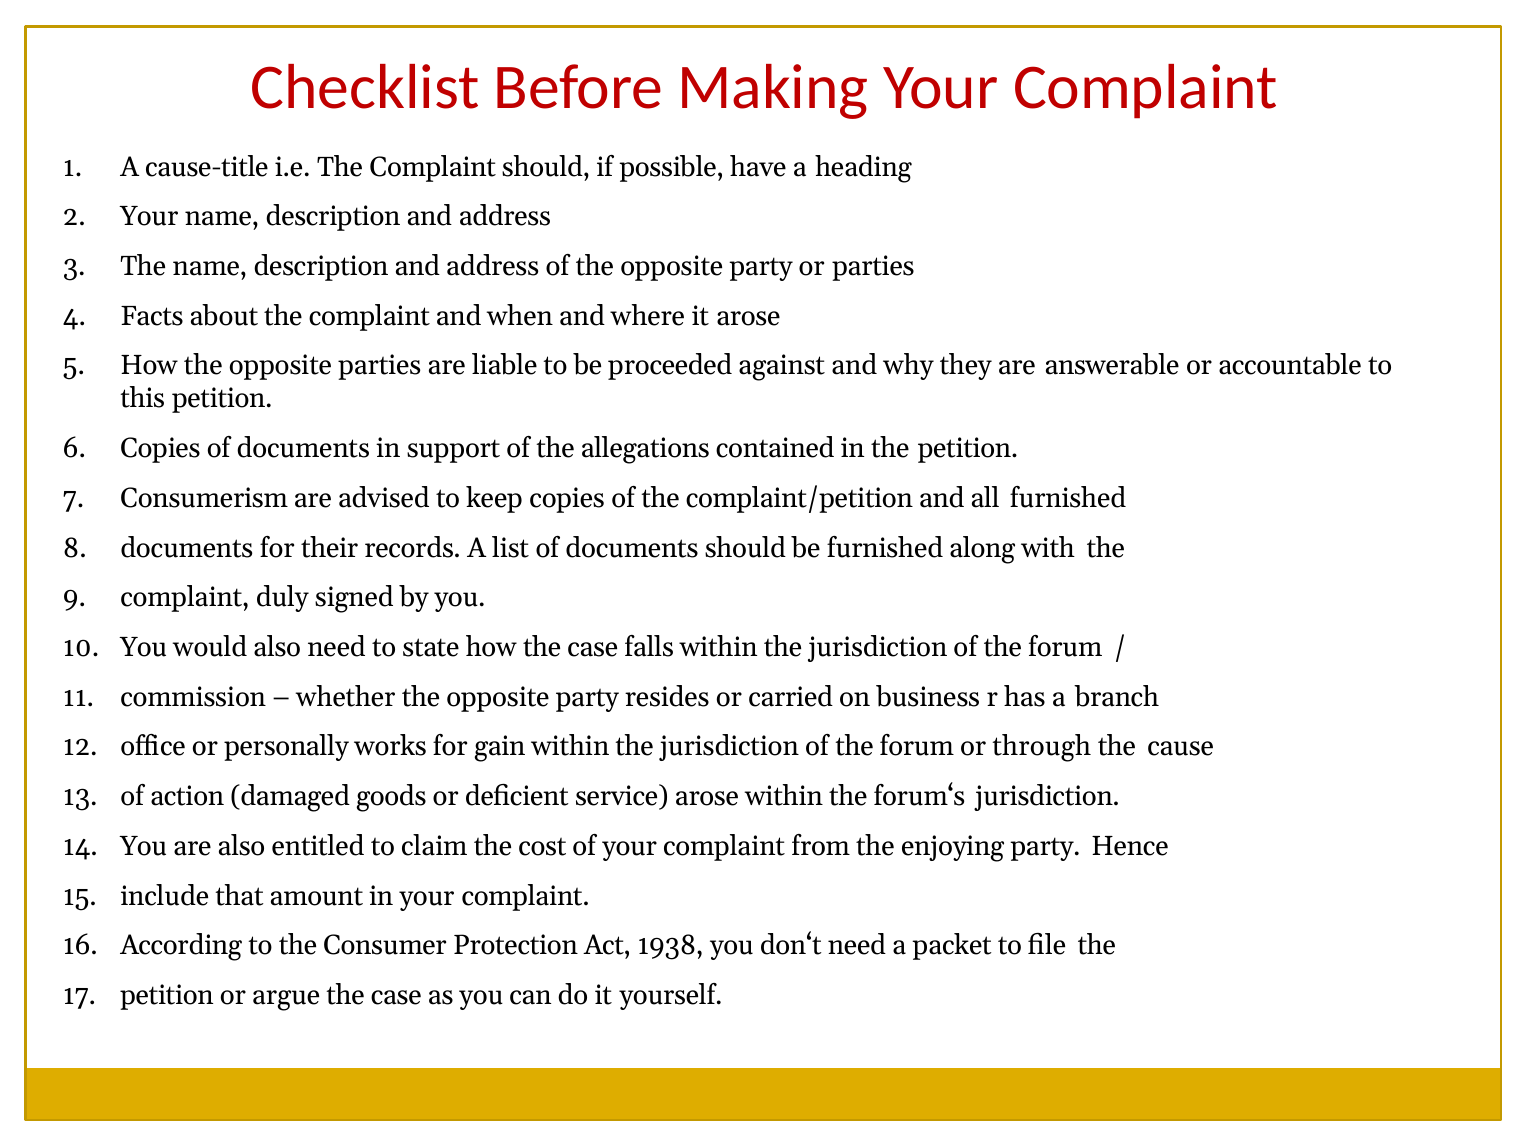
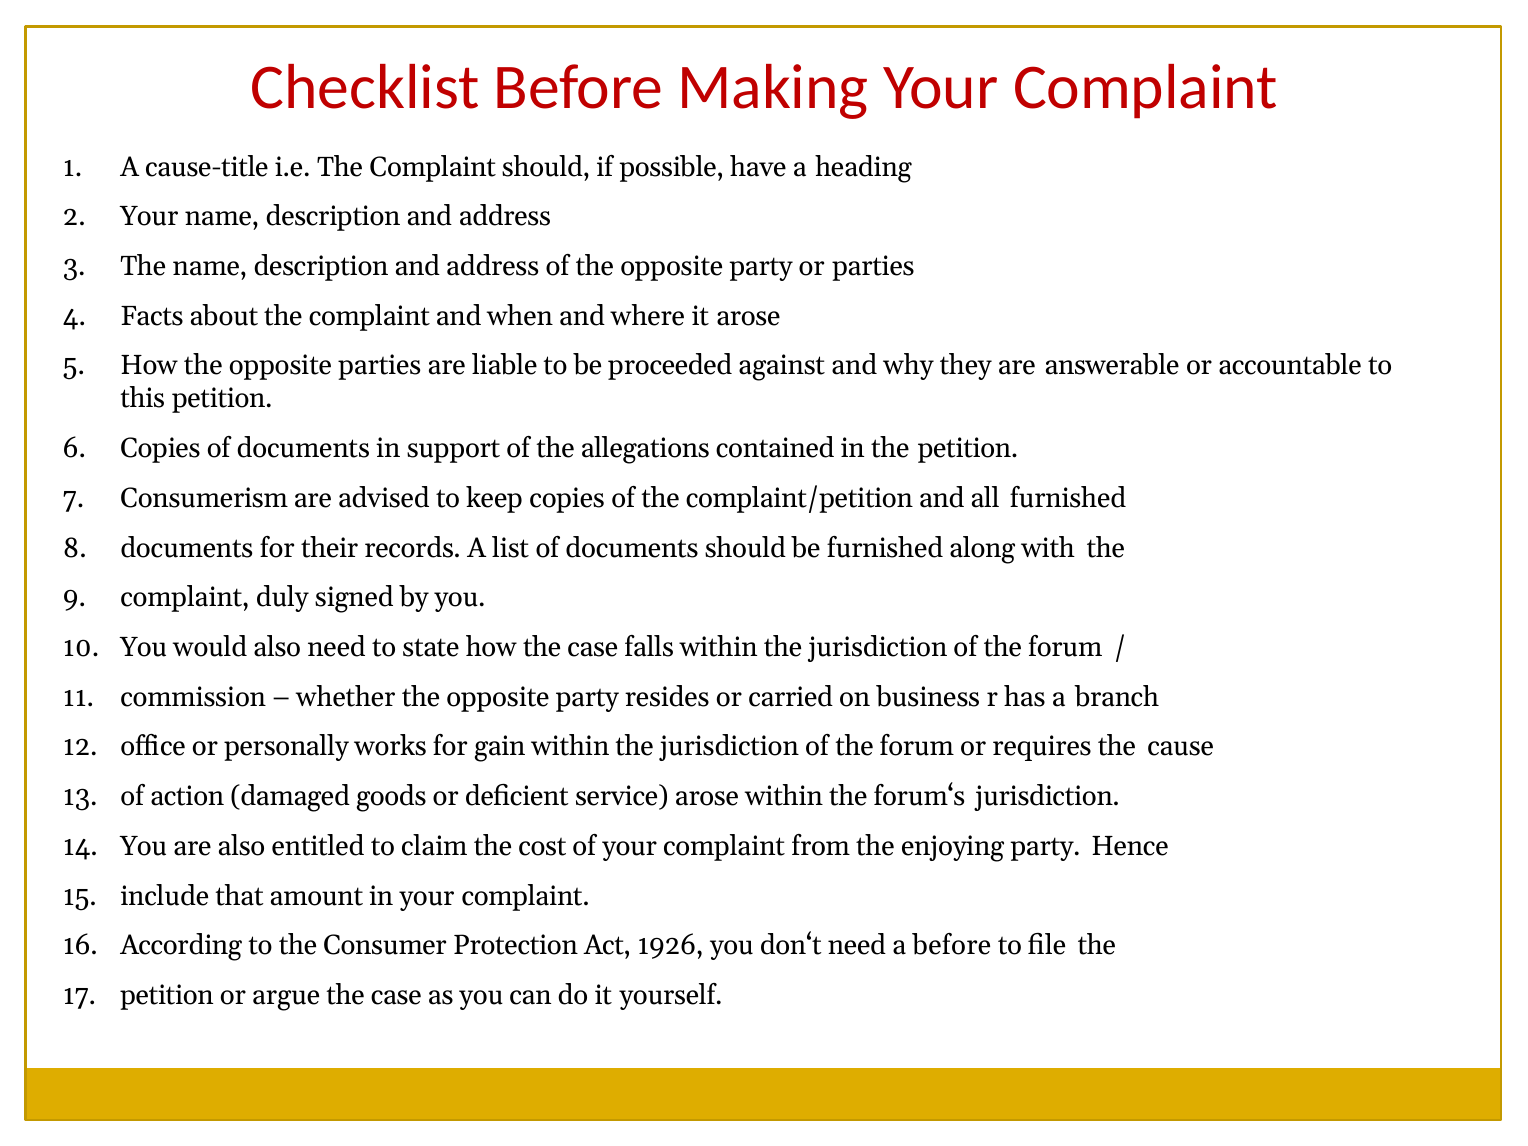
through: through -> requires (1042, 747)
1938: 1938 -> 1926 (670, 946)
a packet: packet -> before (952, 946)
